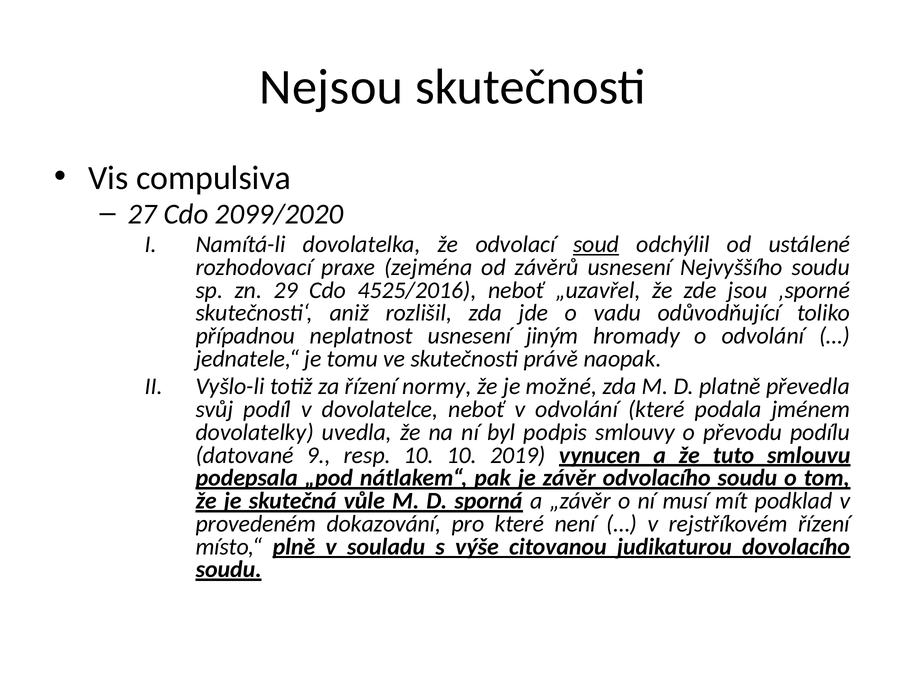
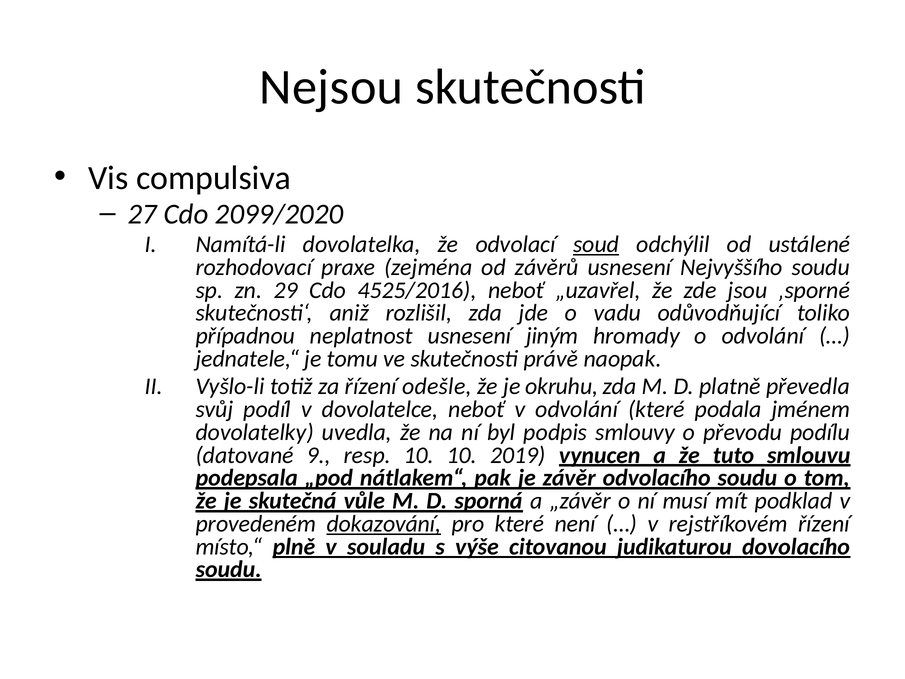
normy: normy -> odešle (437, 386)
možné: možné -> okruhu (562, 386)
dokazování underline: none -> present (384, 524)
